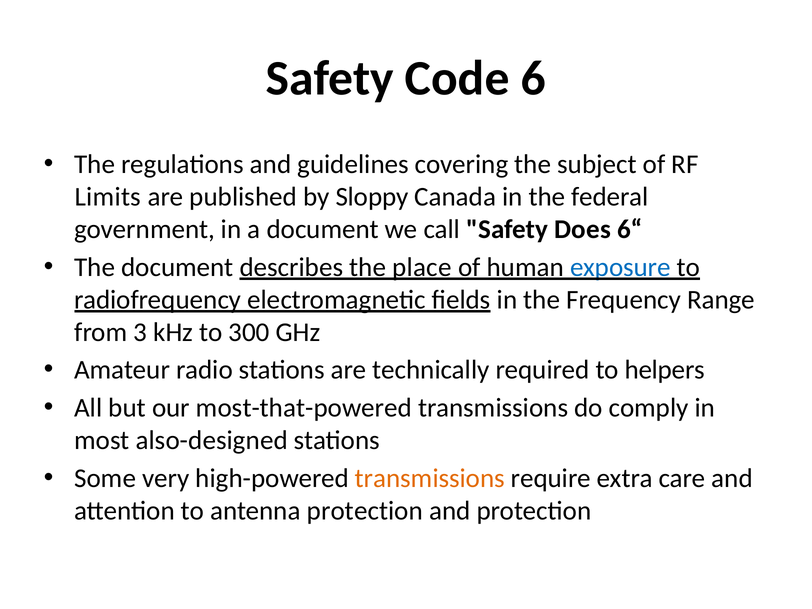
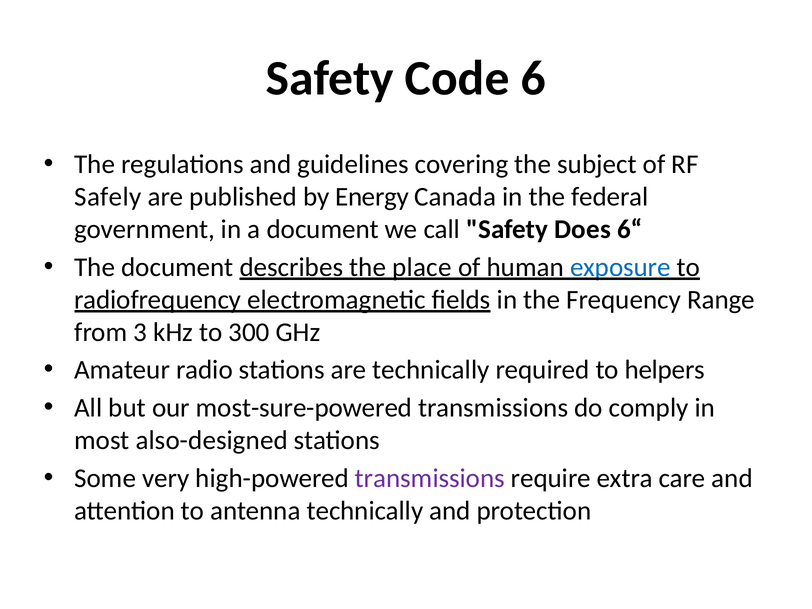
Limits: Limits -> Safely (108, 197)
Sloppy: Sloppy -> Energy (372, 197)
most-that-powered: most-that-powered -> most-sure-powered (304, 408)
transmissions colour: orange -> purple (430, 478)
antenna protection: protection -> technically (365, 511)
